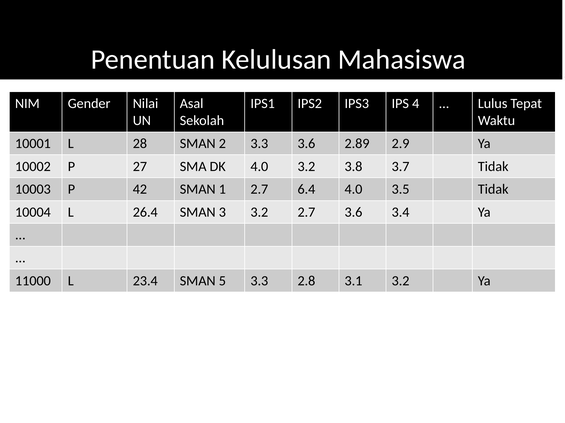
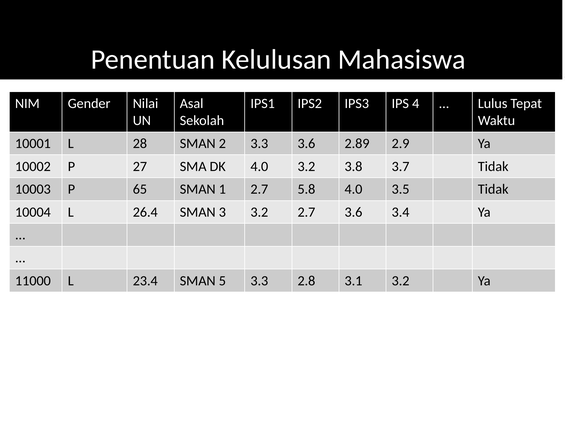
42: 42 -> 65 (140, 190)
6.4: 6.4 -> 5.8 (306, 190)
